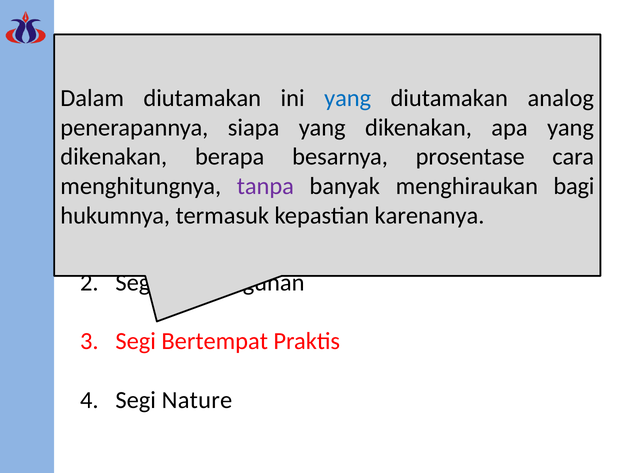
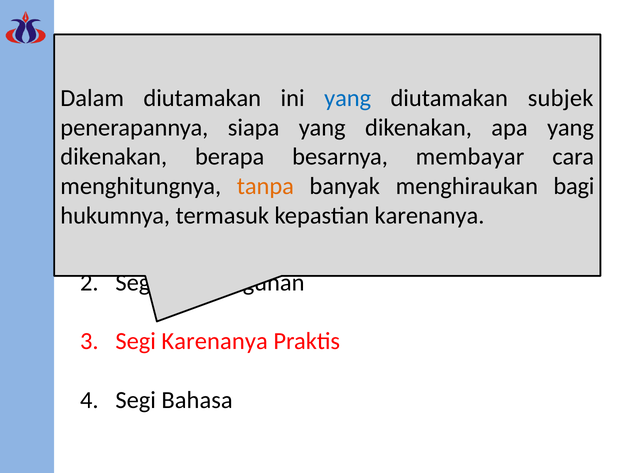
analog: analog -> subjek (561, 98)
prosentase: prosentase -> membayar (470, 157)
tanpa colour: purple -> orange (265, 186)
Segi Bertempat: Bertempat -> Karenanya (215, 341)
Nature: Nature -> Bahasa (197, 400)
